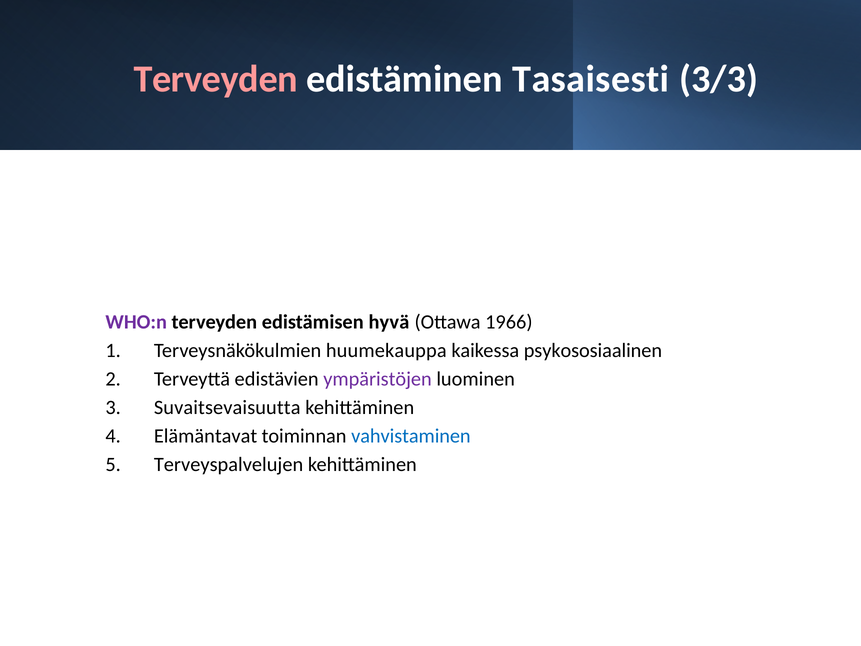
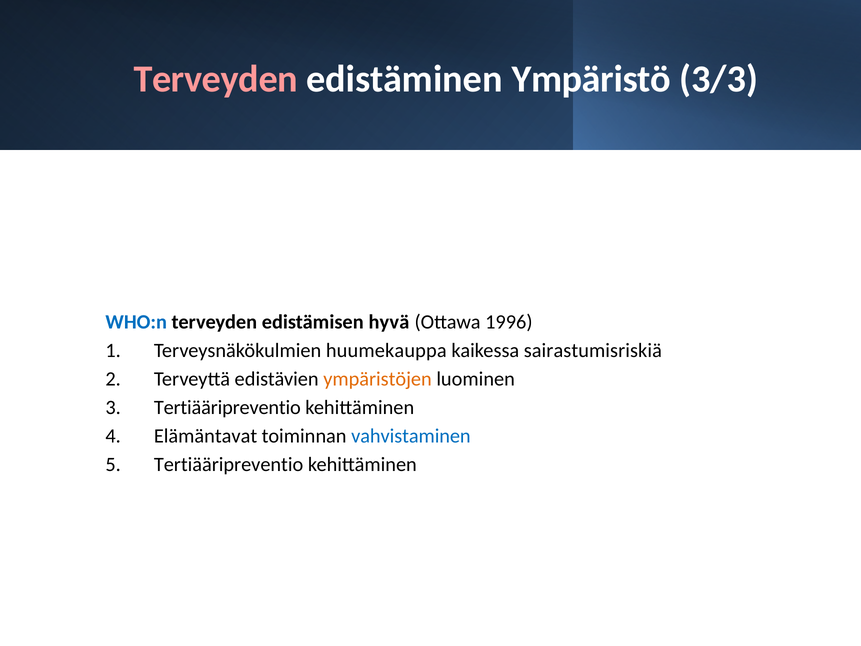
Tasaisesti: Tasaisesti -> Ympäristö (591, 79)
WHO:n colour: purple -> blue (136, 322)
1966: 1966 -> 1996 (509, 322)
psykososiaalinen: psykososiaalinen -> sairastumisriskiä (593, 350)
ympäristöjen colour: purple -> orange (378, 379)
Suvaitsevaisuutta: Suvaitsevaisuutta -> Tertiääripreventio (227, 407)
Terveyspalvelujen: Terveyspalvelujen -> Tertiääripreventio (229, 464)
